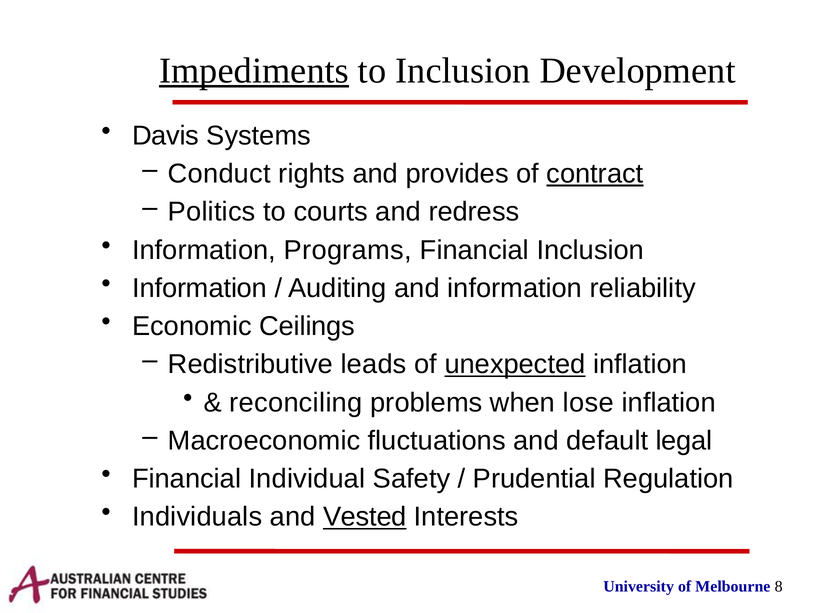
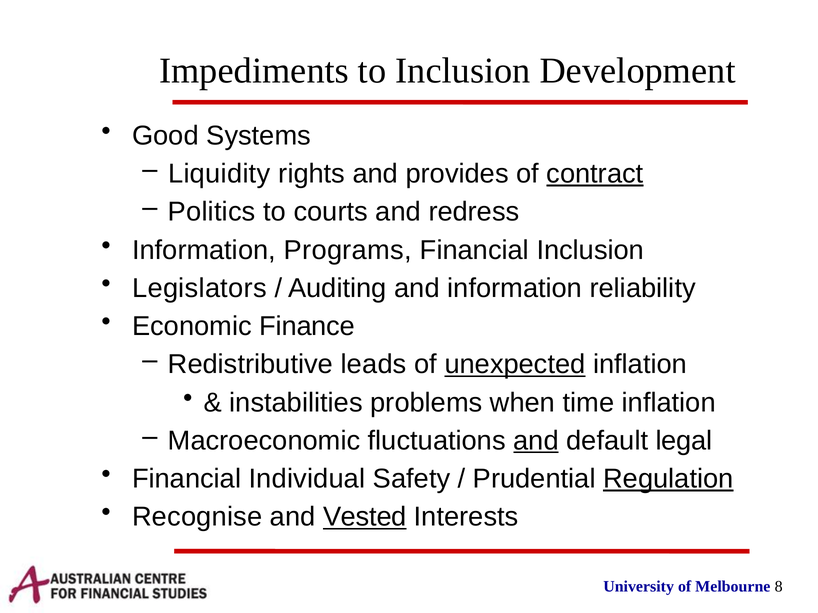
Impediments underline: present -> none (254, 71)
Davis: Davis -> Good (165, 136)
Conduct: Conduct -> Liquidity (219, 174)
Information: Information -> Legislators (199, 288)
Ceilings: Ceilings -> Finance (307, 327)
reconciling: reconciling -> instabilities (296, 403)
lose: lose -> time (588, 403)
and underline: none -> present (536, 441)
Regulation underline: none -> present (668, 479)
Individuals: Individuals -> Recognise (197, 517)
